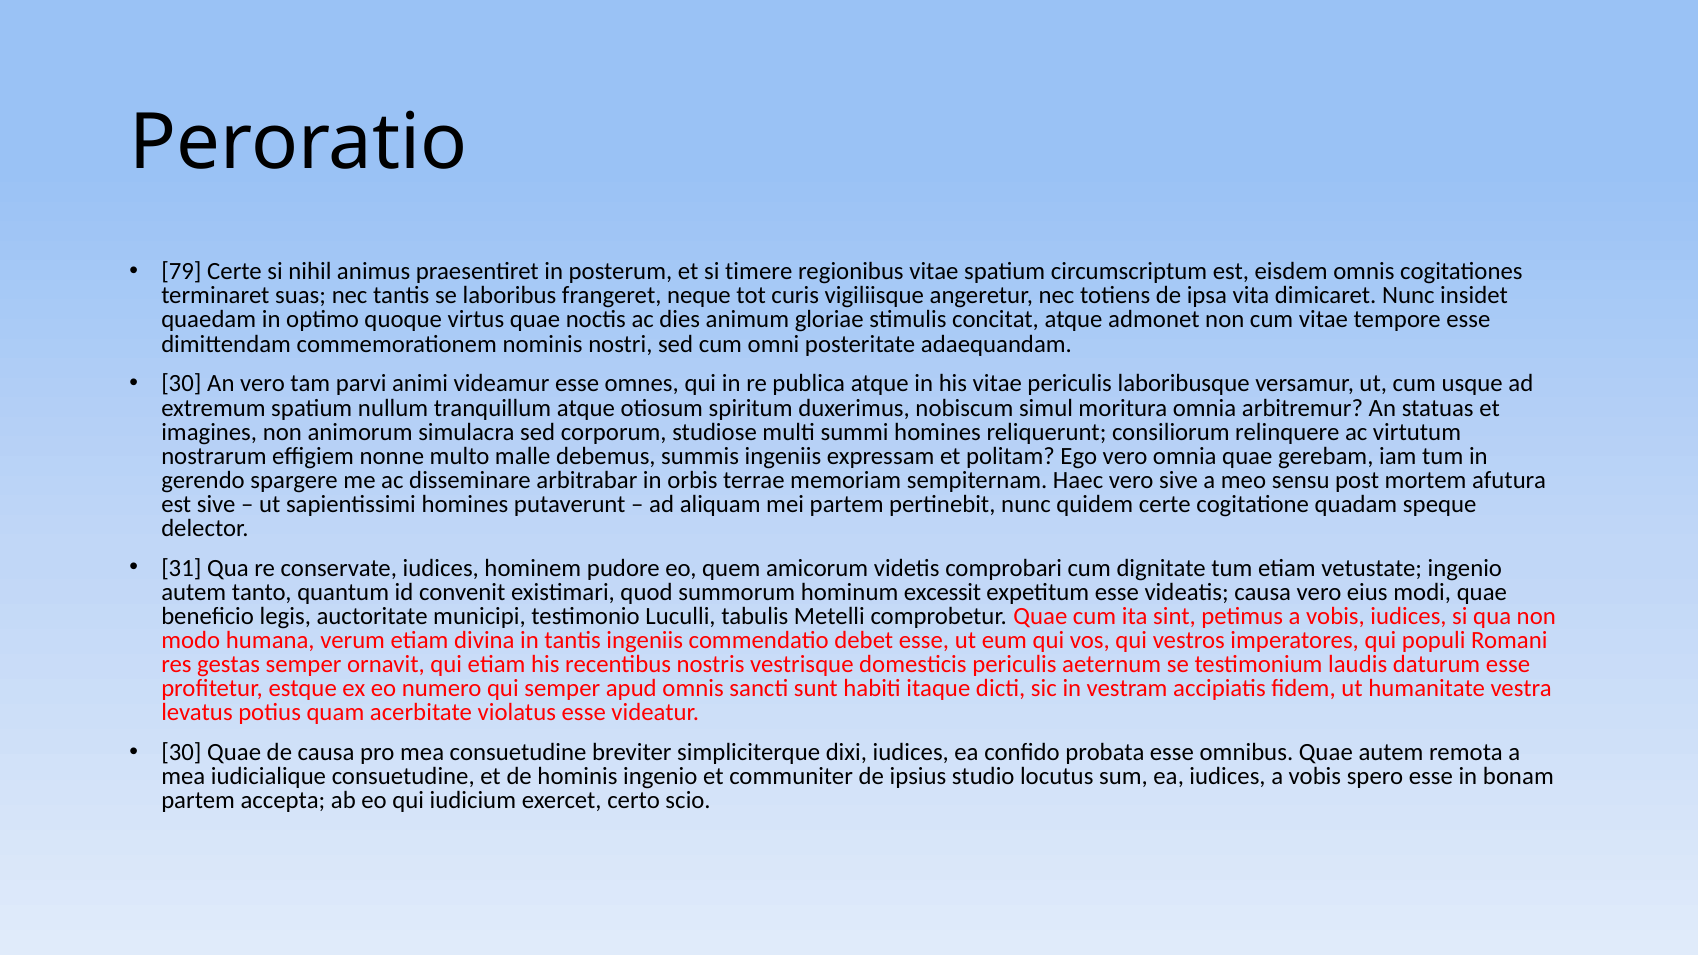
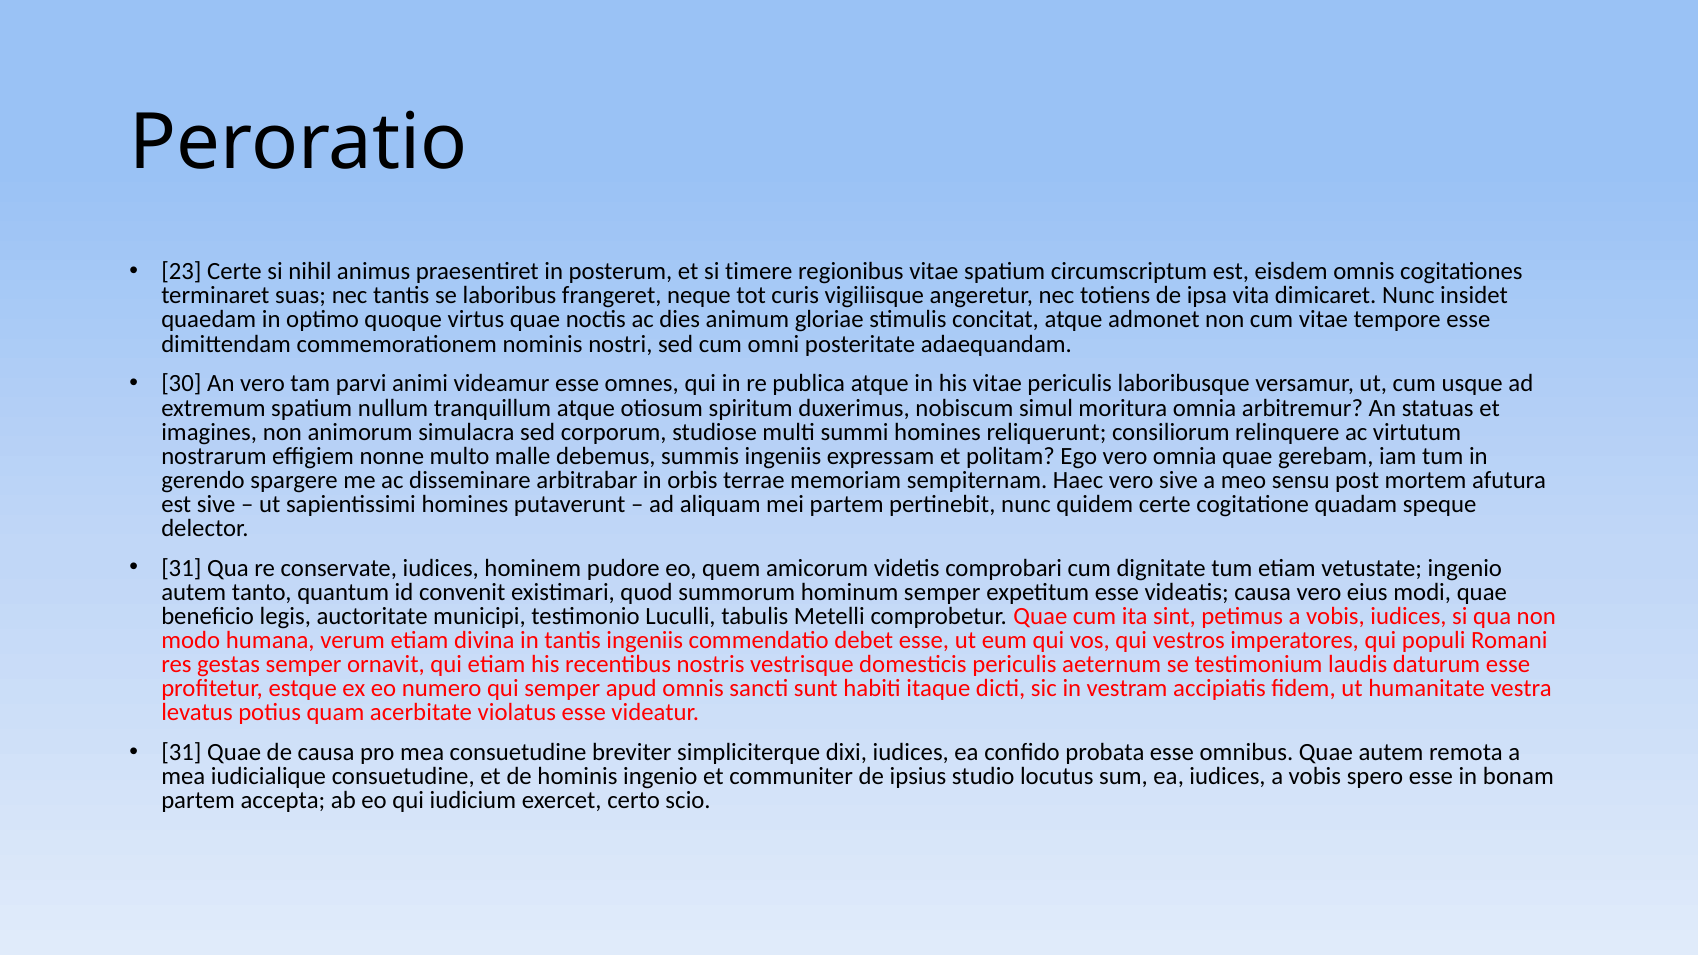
79: 79 -> 23 (181, 272)
hominum excessit: excessit -> semper (942, 592)
30: 30 -> 31 (181, 753)
